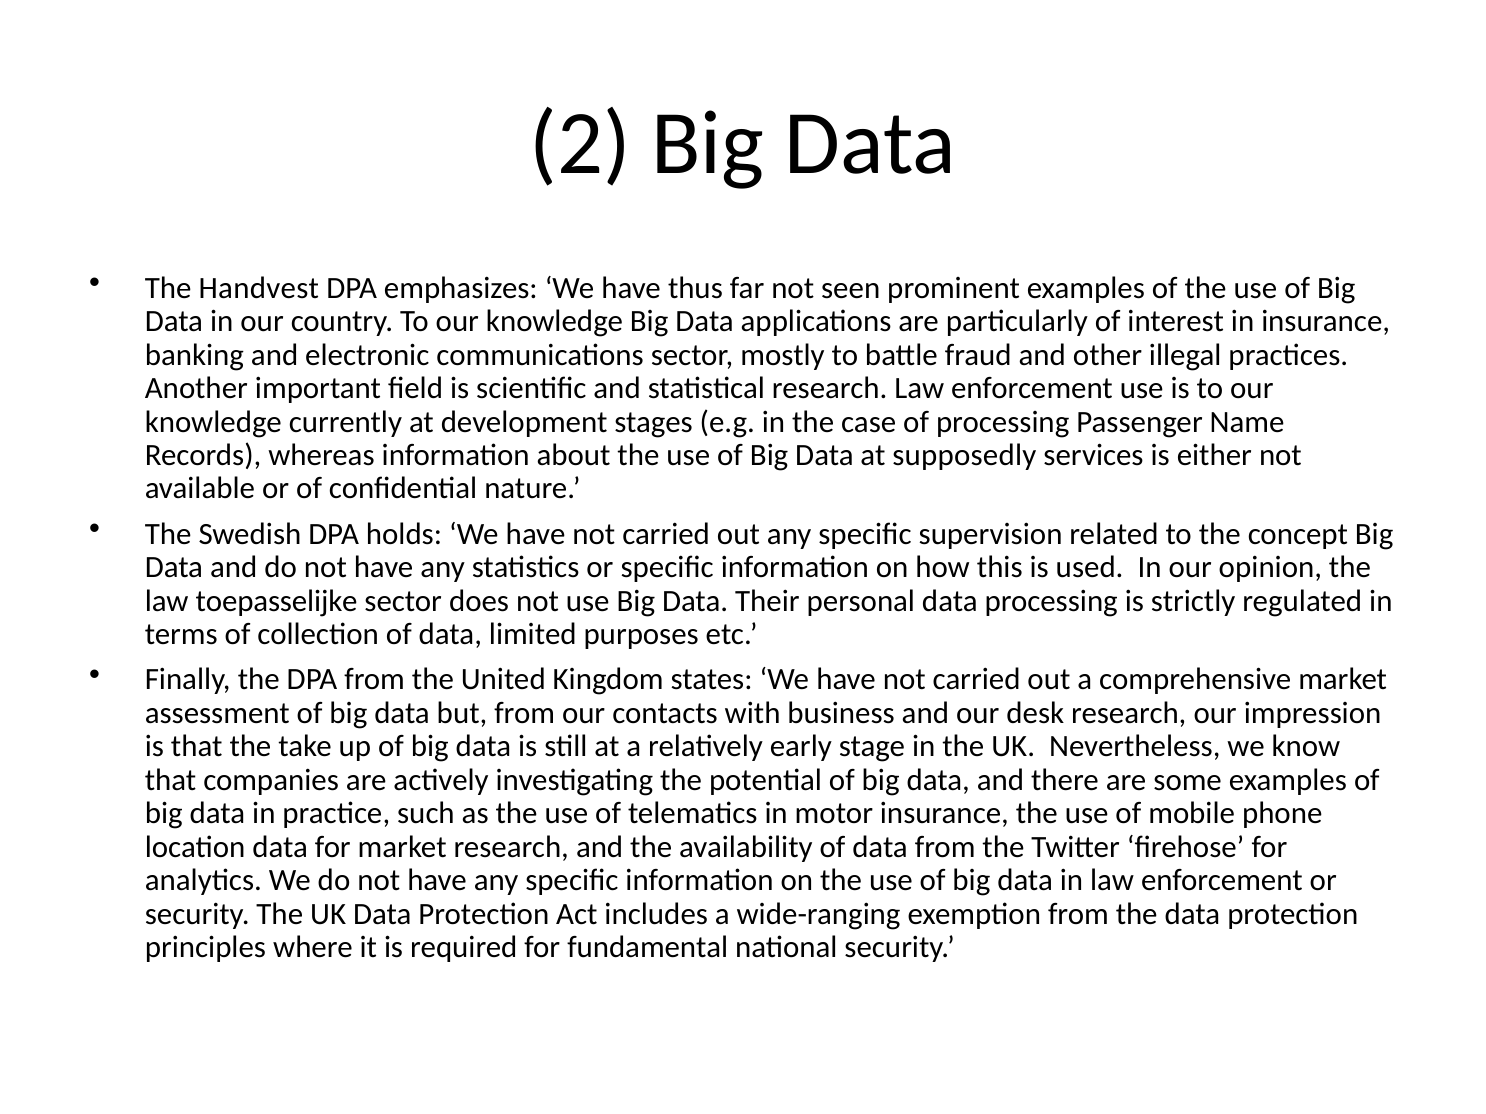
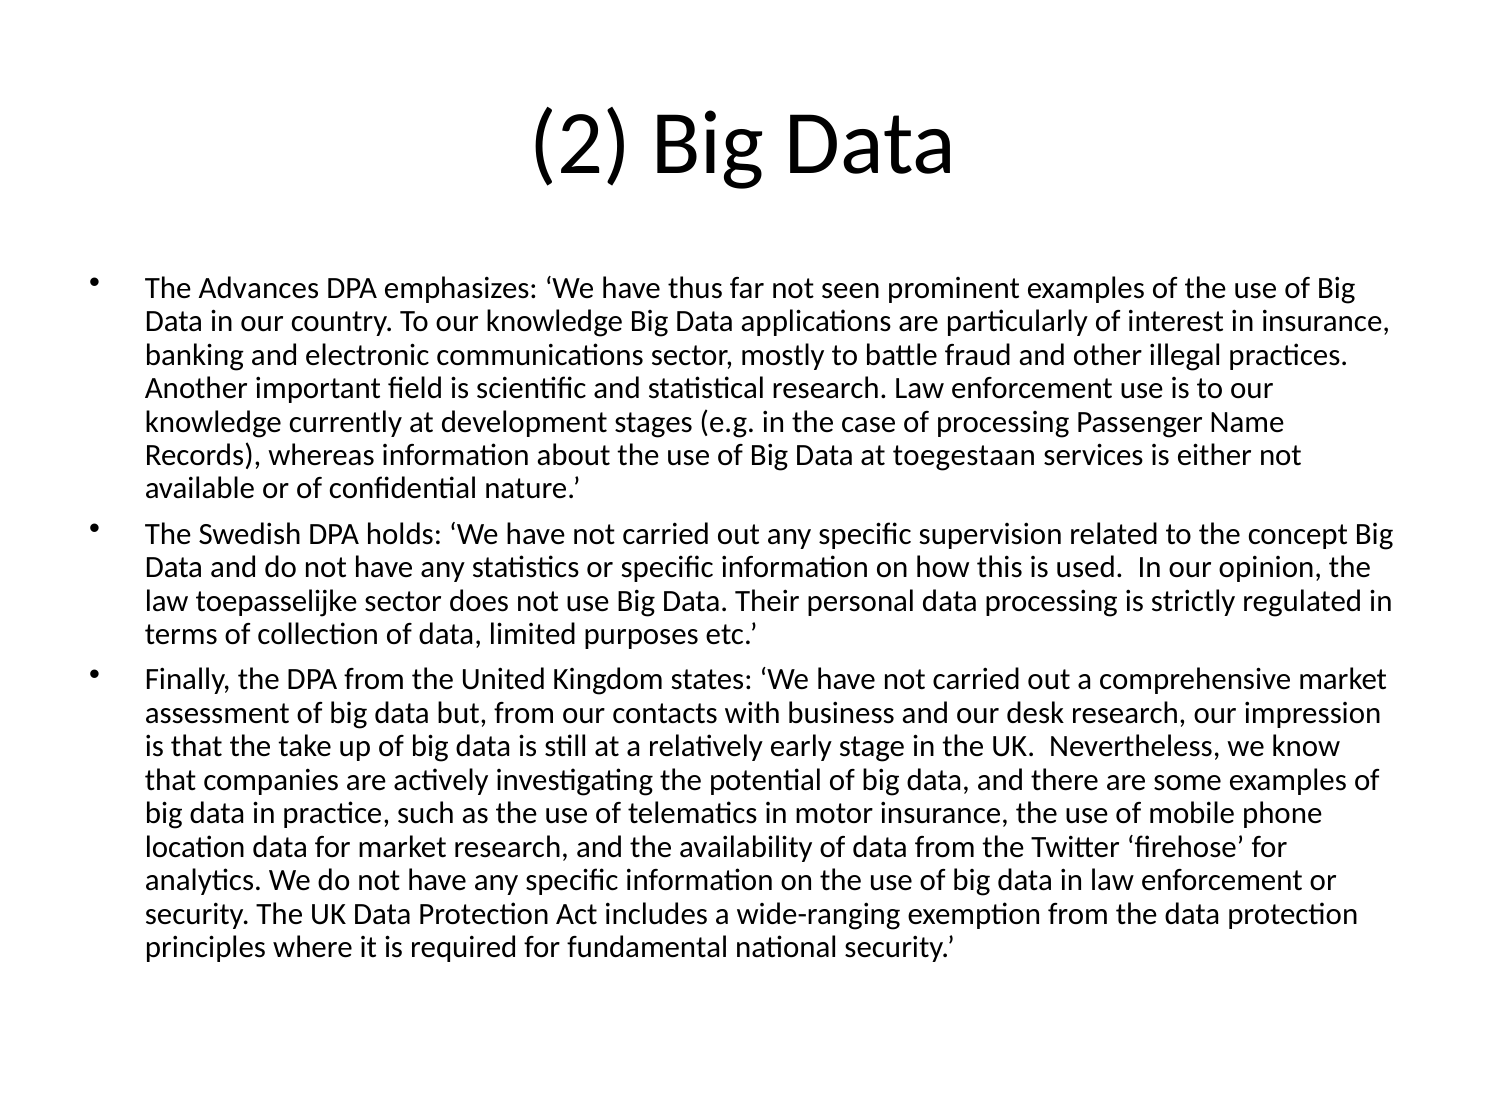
Handvest: Handvest -> Advances (259, 288)
supposedly: supposedly -> toegestaan (964, 456)
